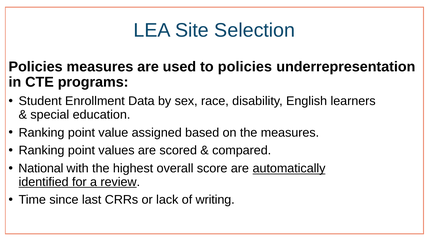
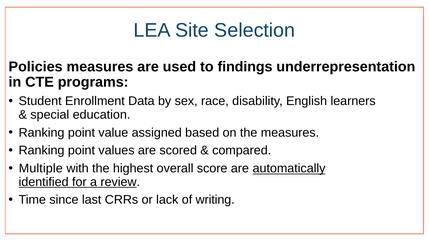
to policies: policies -> findings (245, 67)
National: National -> Multiple (41, 169)
